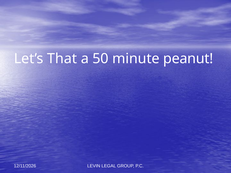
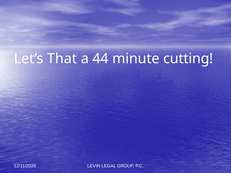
50: 50 -> 44 (100, 59)
peanut: peanut -> cutting (188, 59)
